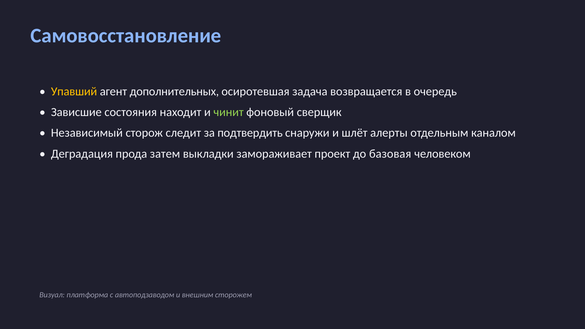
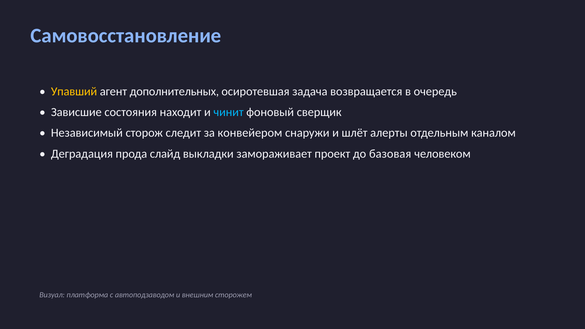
чинит colour: light green -> light blue (229, 112)
подтвердить: подтвердить -> конвейером (250, 133)
затем: затем -> слайд (165, 154)
